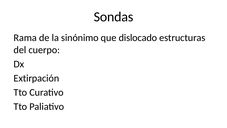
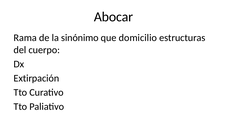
Sondas: Sondas -> Abocar (114, 17)
dislocado: dislocado -> domicilio (138, 38)
